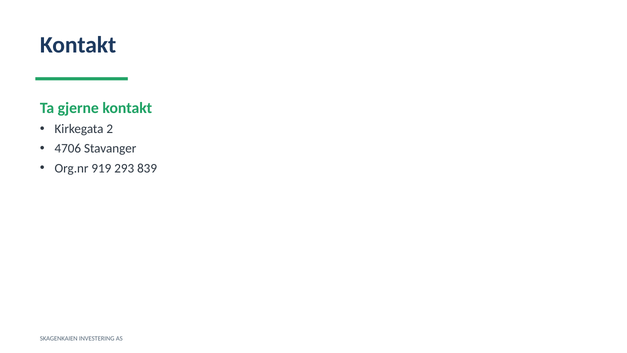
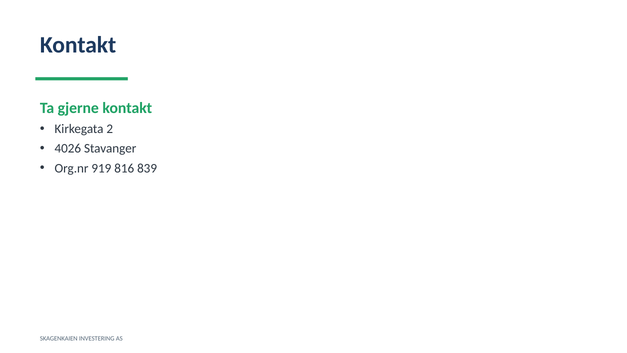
4706: 4706 -> 4026 (68, 149)
293: 293 -> 816 (124, 168)
